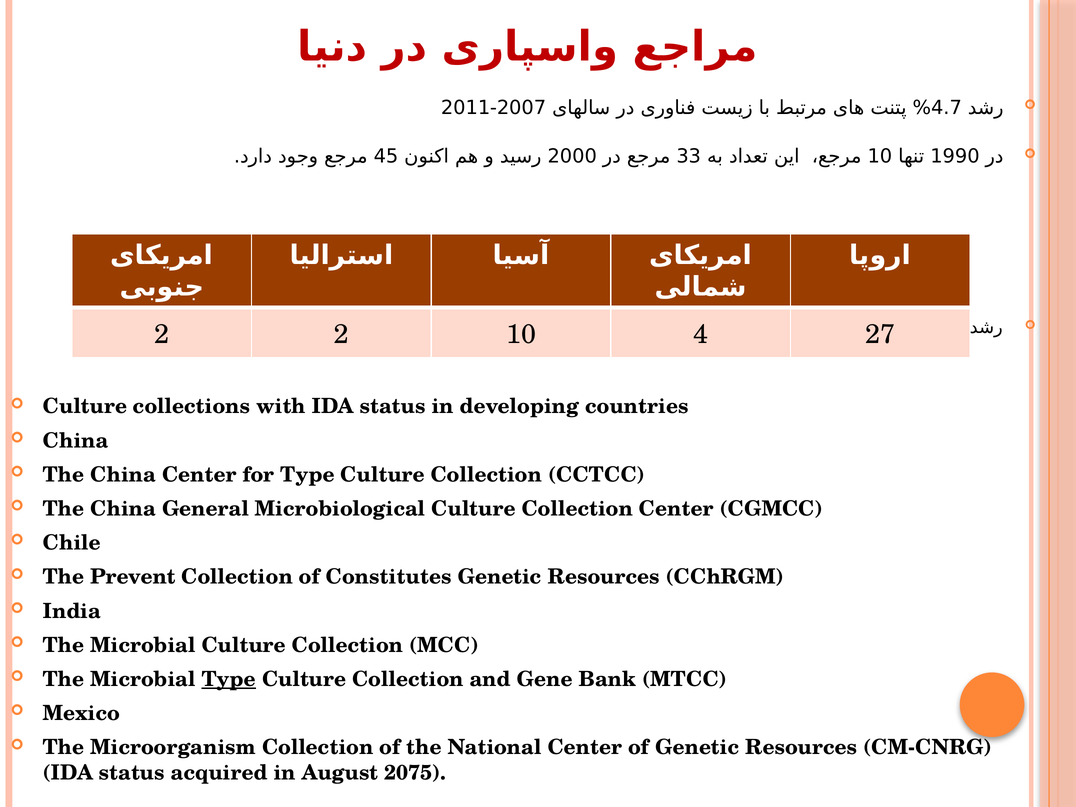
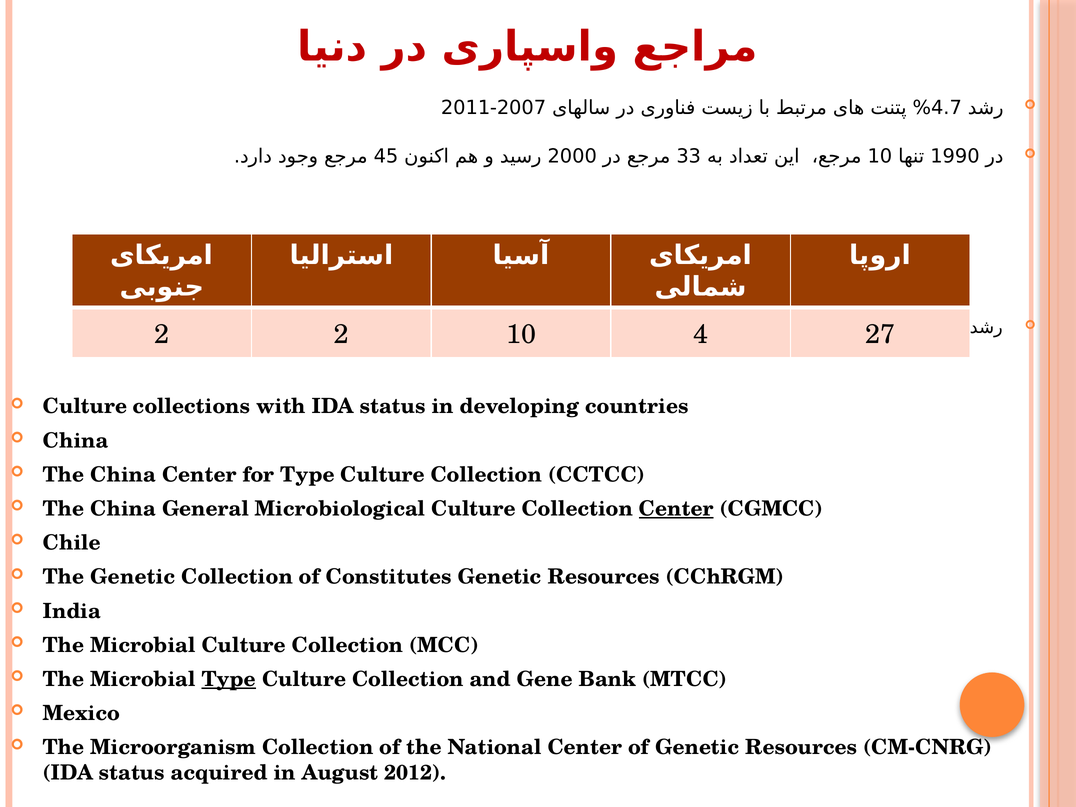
Center underline: none -> present (676, 509)
The Prevent: Prevent -> Genetic (133, 577)
2075: 2075 -> 2012 (415, 773)
